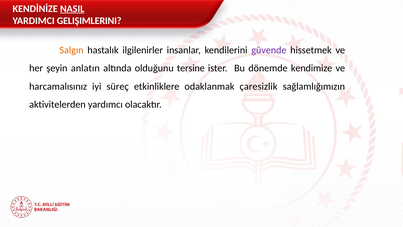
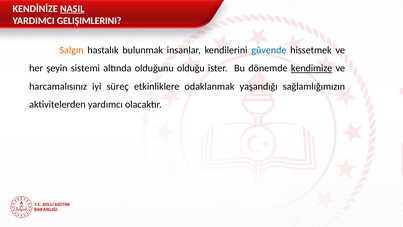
ilgilenirler: ilgilenirler -> bulunmak (143, 50)
güvende colour: purple -> blue (269, 50)
anlatın: anlatın -> sistemi (85, 68)
tersine: tersine -> olduğu (191, 68)
kendimize underline: none -> present (312, 68)
çaresizlik: çaresizlik -> yaşandığı (259, 86)
